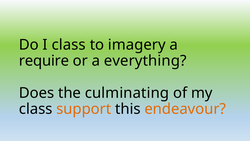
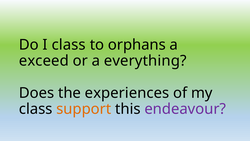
imagery: imagery -> orphans (137, 45)
require: require -> exceed (44, 61)
culminating: culminating -> experiences (127, 93)
endeavour colour: orange -> purple (185, 109)
